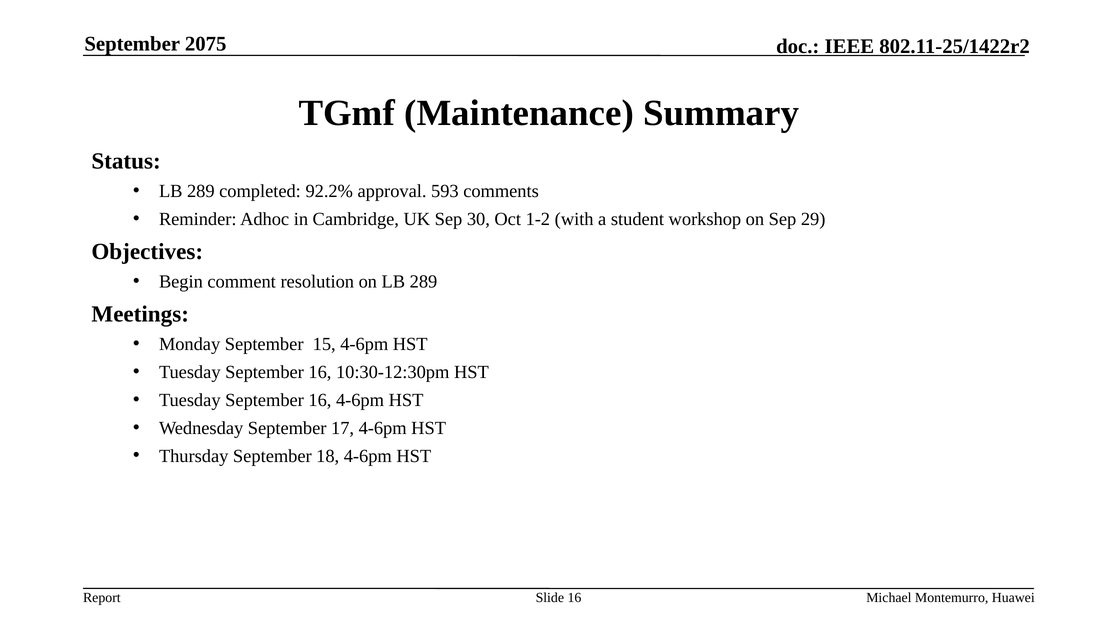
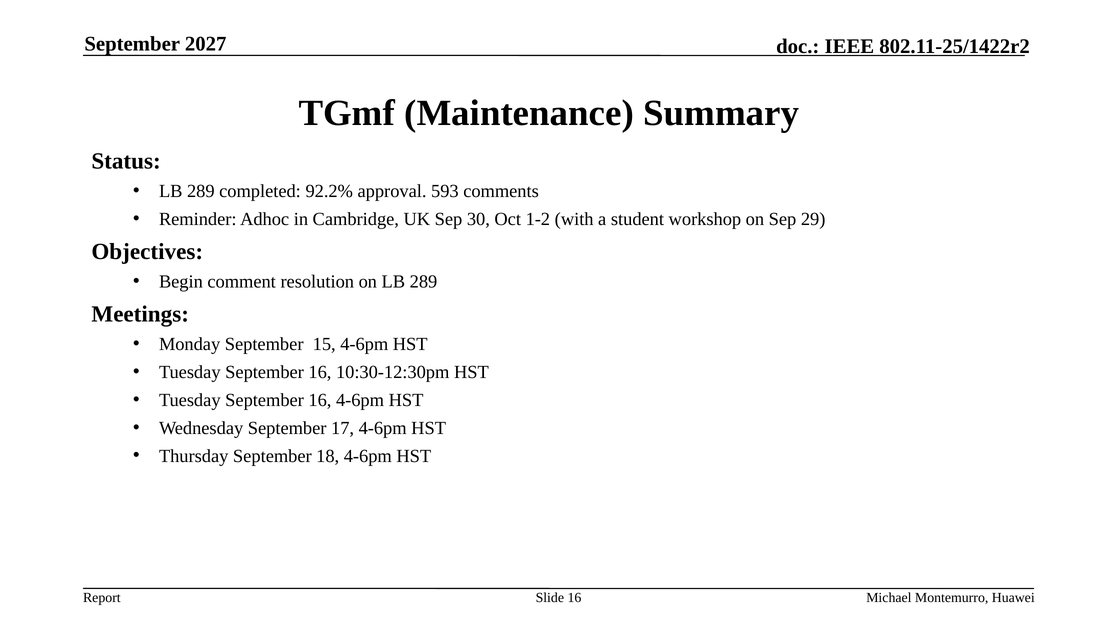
2075: 2075 -> 2027 (206, 44)
